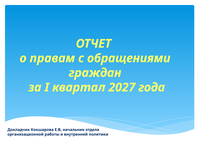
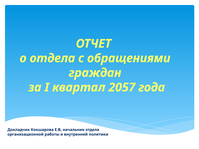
о правам: правам -> отдела (52, 58)
2027: 2027 -> 2057 (122, 88)
